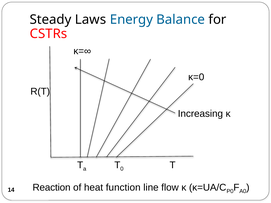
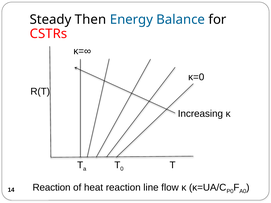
Laws: Laws -> Then (91, 20)
heat function: function -> reaction (123, 188)
